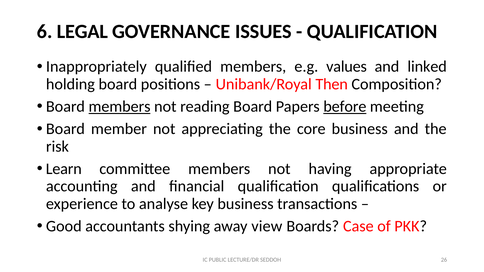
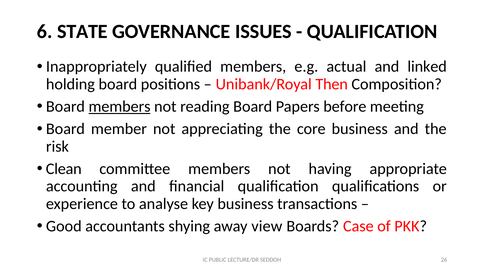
LEGAL: LEGAL -> STATE (82, 32)
values: values -> actual (346, 67)
before underline: present -> none (345, 107)
Learn: Learn -> Clean (64, 169)
